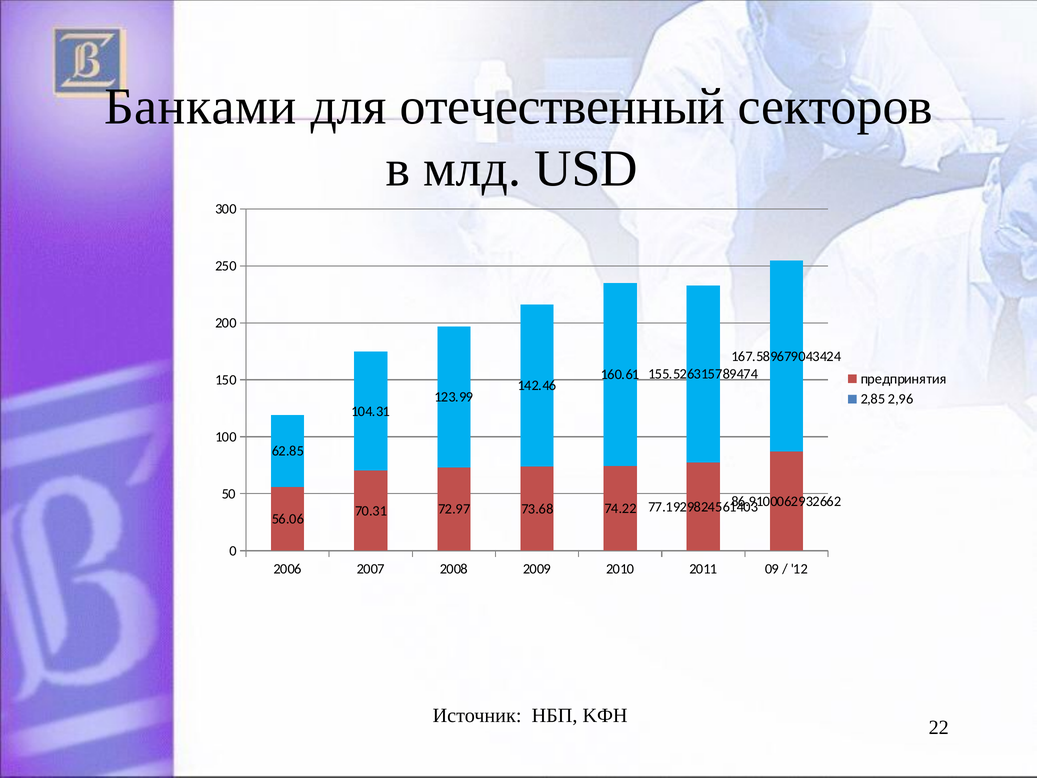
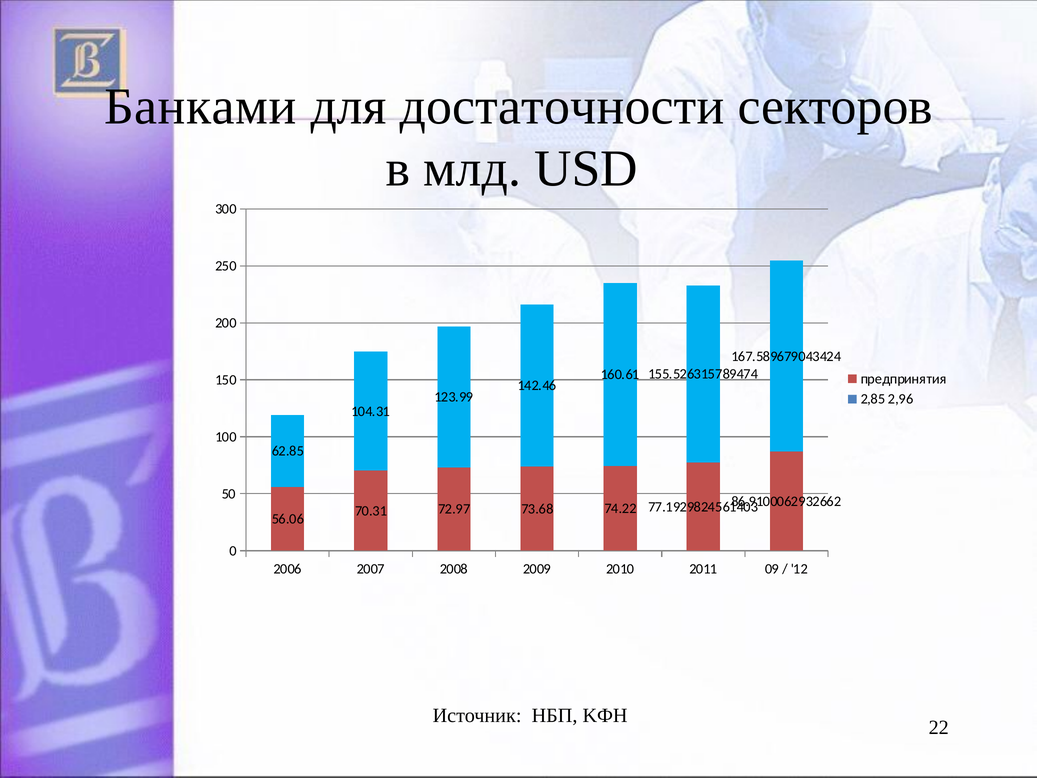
отечественный: отечественный -> достаточности (562, 106)
